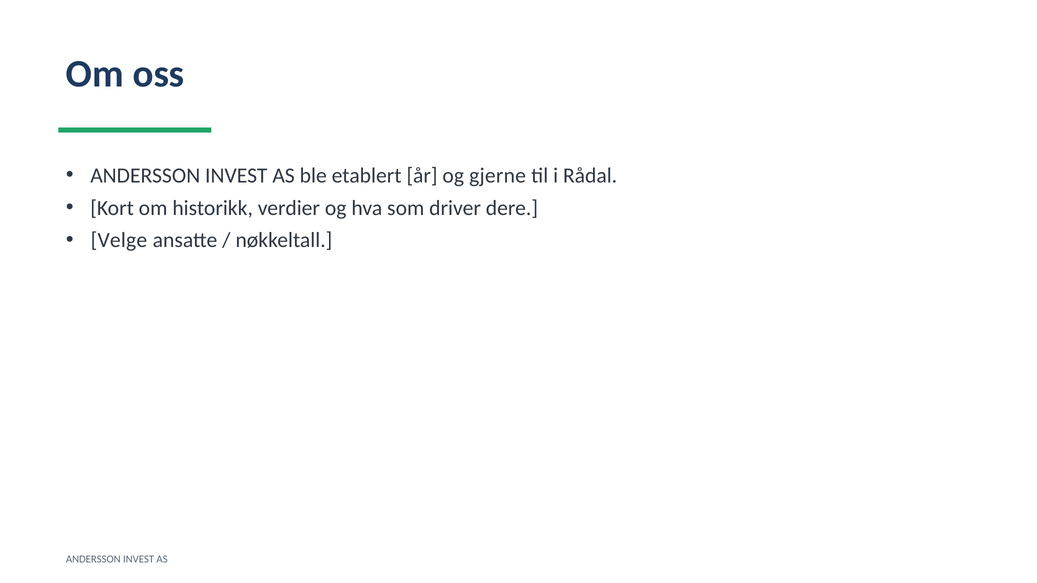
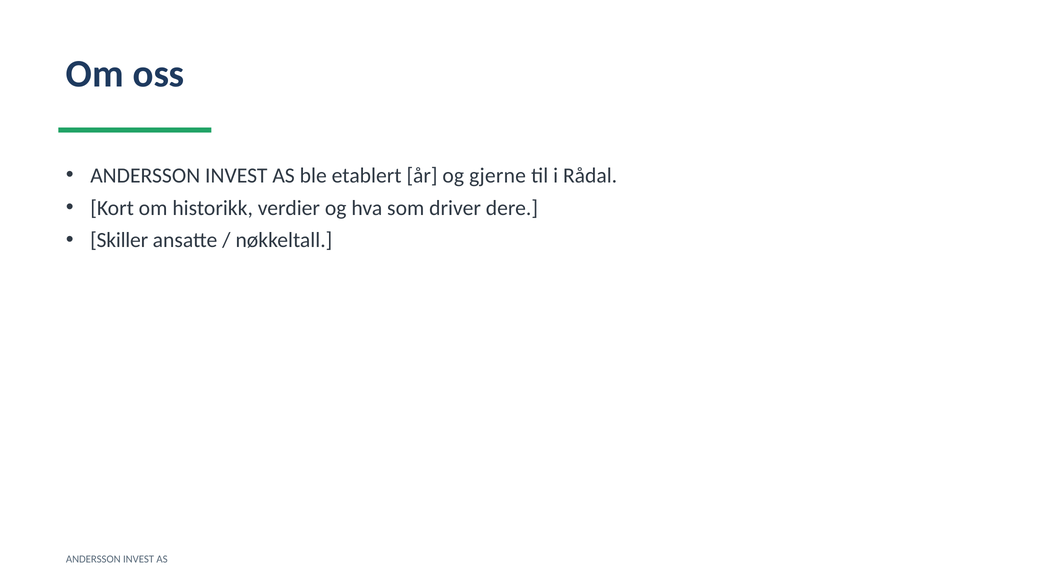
Velge: Velge -> Skiller (119, 240)
